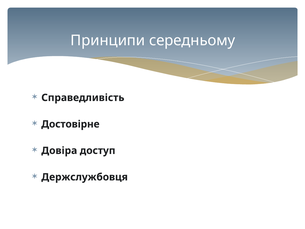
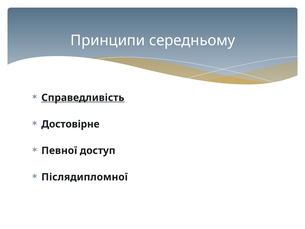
Справедливість underline: none -> present (83, 98)
Довіра: Довіра -> Певної (59, 150)
Держслужбовця: Держслужбовця -> Післядипломної (85, 177)
